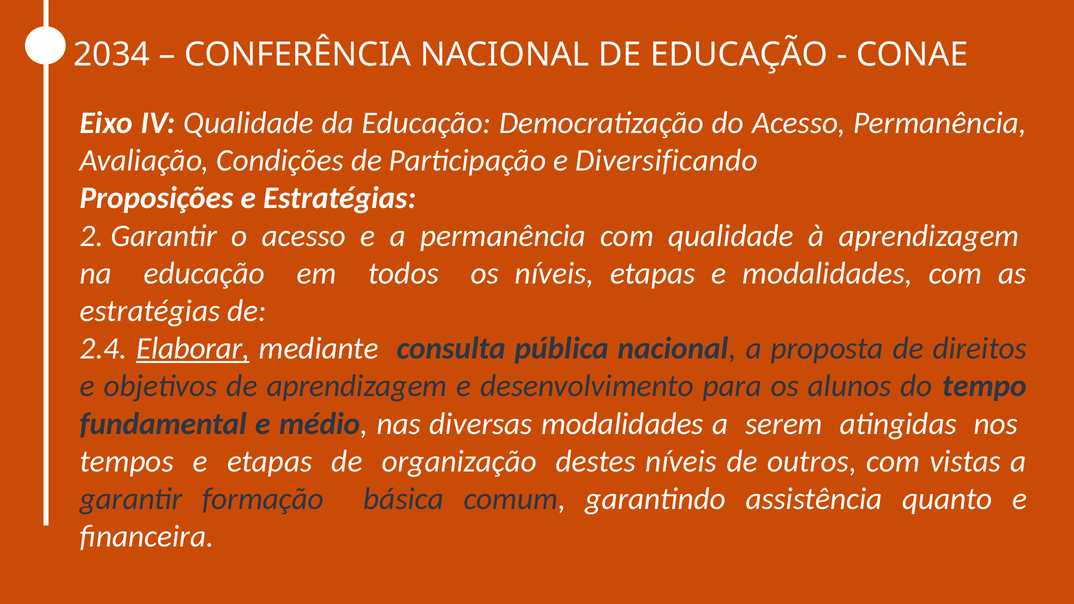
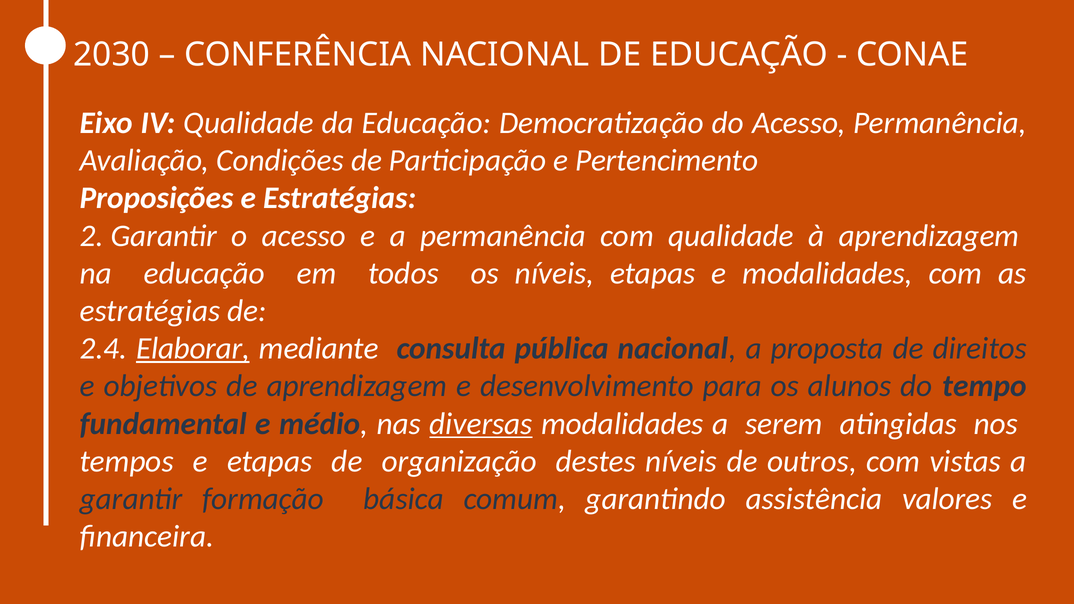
2034: 2034 -> 2030 (112, 55)
Diversificando: Diversificando -> Pertencimento (667, 161)
diversas underline: none -> present (481, 424)
quanto: quanto -> valores (947, 499)
